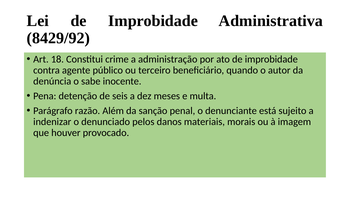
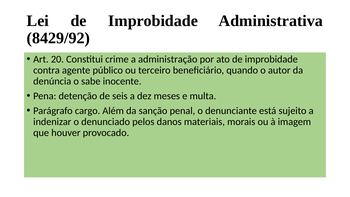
18: 18 -> 20 (57, 59)
razão: razão -> cargo (88, 111)
